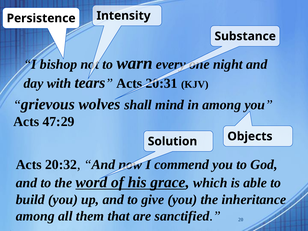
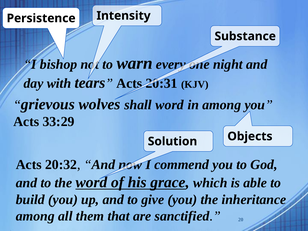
shall mind: mind -> word (170, 105)
47:29: 47:29 -> 33:29 (59, 122)
